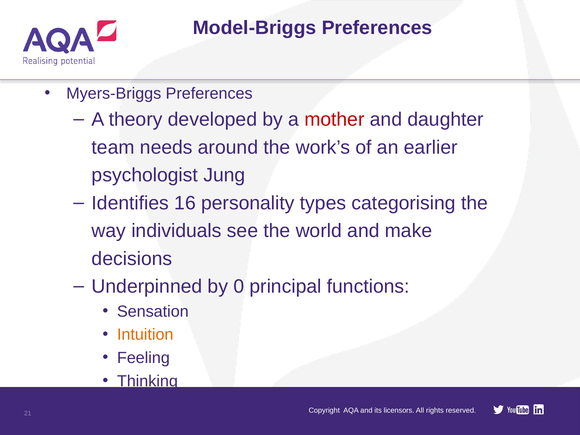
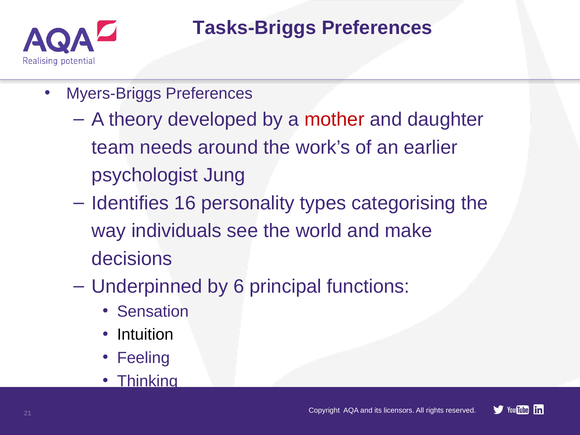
Model-Briggs: Model-Briggs -> Tasks-Briggs (255, 28)
0: 0 -> 6 (239, 287)
Intuition colour: orange -> black (145, 335)
